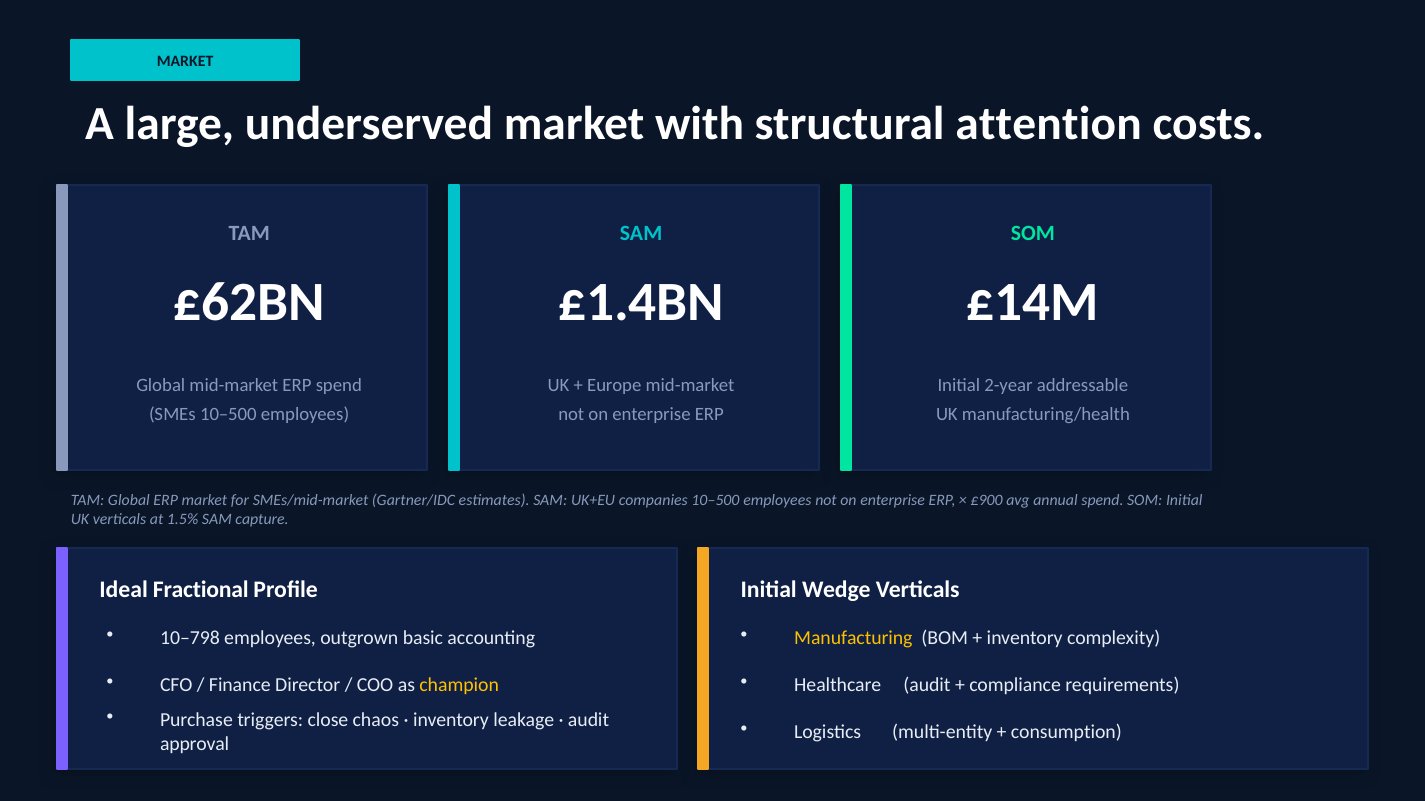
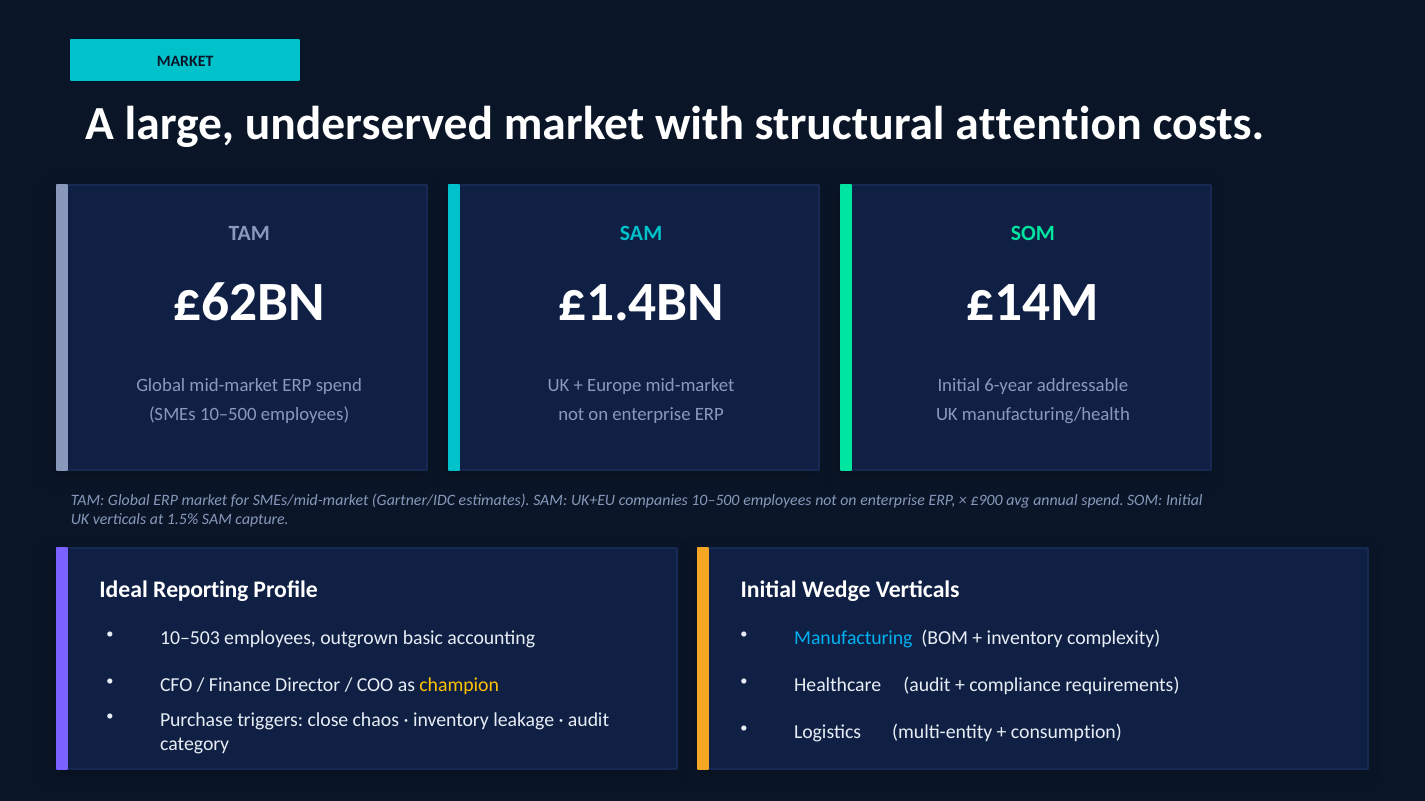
2-year: 2-year -> 6-year (1008, 385)
Fractional: Fractional -> Reporting (201, 590)
10–798: 10–798 -> 10–503 (190, 638)
Manufacturing colour: yellow -> light blue (853, 638)
approval: approval -> category (195, 744)
